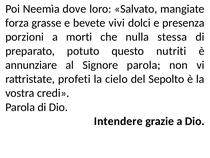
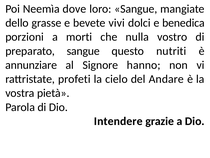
loro Salvato: Salvato -> Sangue (136, 9)
forza: forza -> dello (17, 23)
presenza: presenza -> benedica (183, 23)
stessa: stessa -> vostro (172, 37)
preparato potuto: potuto -> sangue (83, 51)
Signore parola: parola -> hanno (144, 65)
Sepolto: Sepolto -> Andare (166, 79)
credi: credi -> pietà (53, 93)
